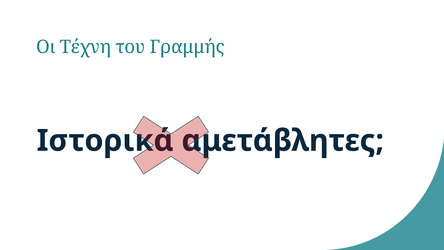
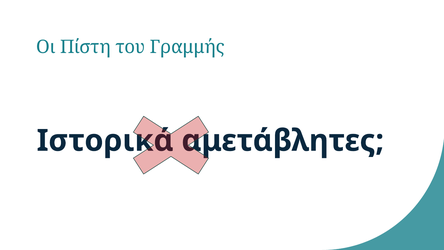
Τέχνη: Τέχνη -> Πίστη (85, 47)
